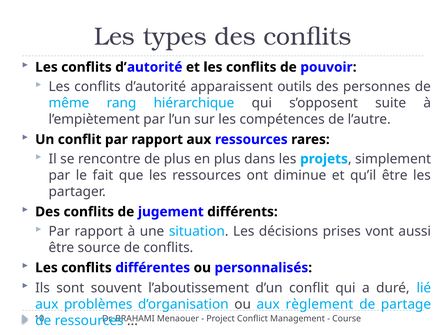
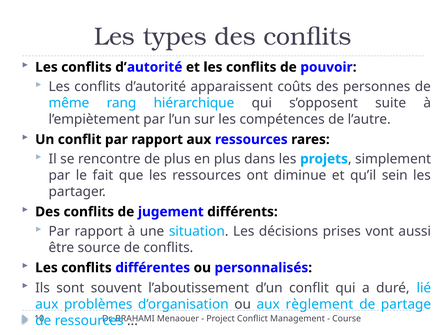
outils: outils -> coûts (295, 87)
qu’il être: être -> sein (395, 175)
